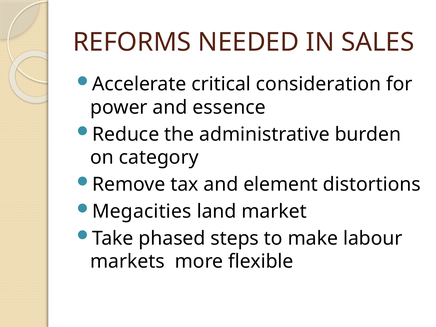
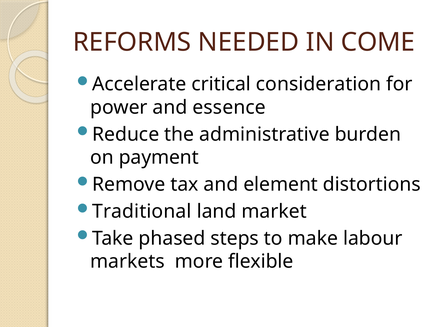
SALES: SALES -> COME (378, 42)
category: category -> payment (159, 158)
Megacities: Megacities -> Traditional (142, 211)
